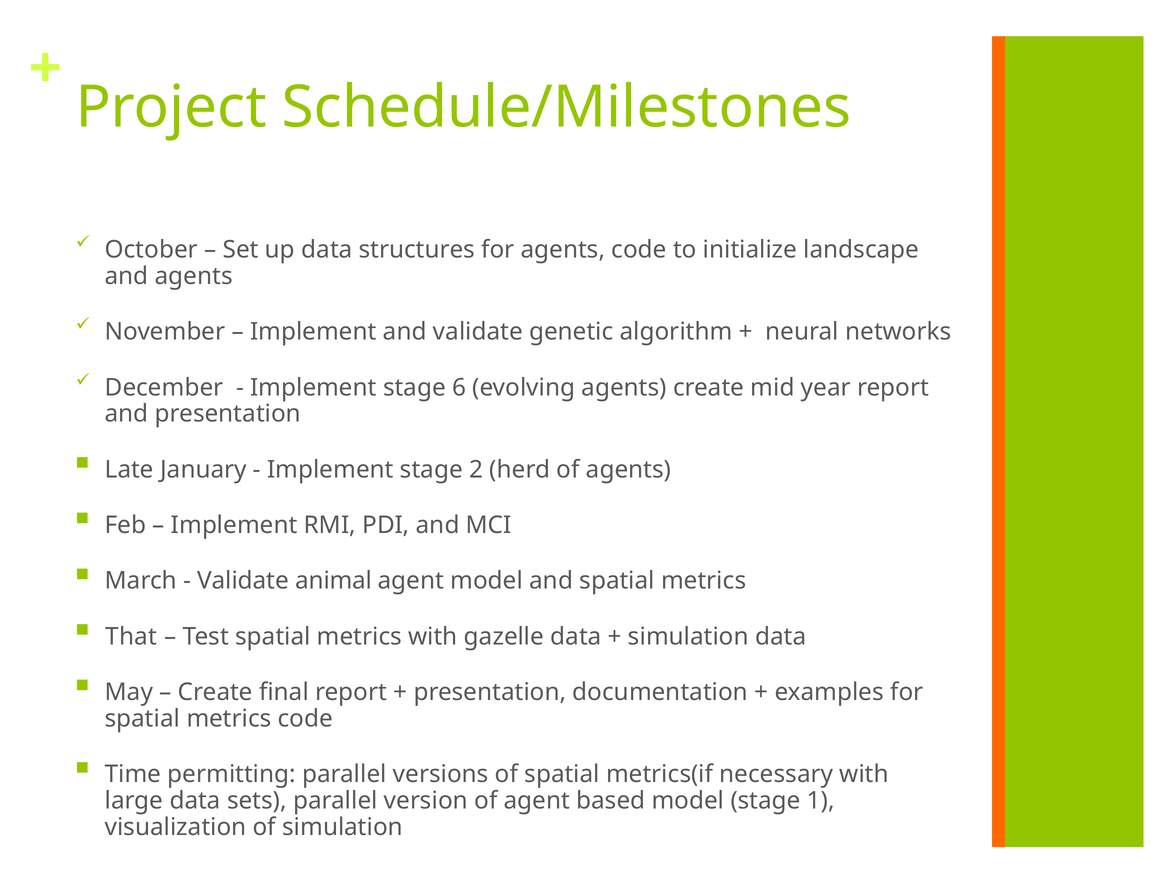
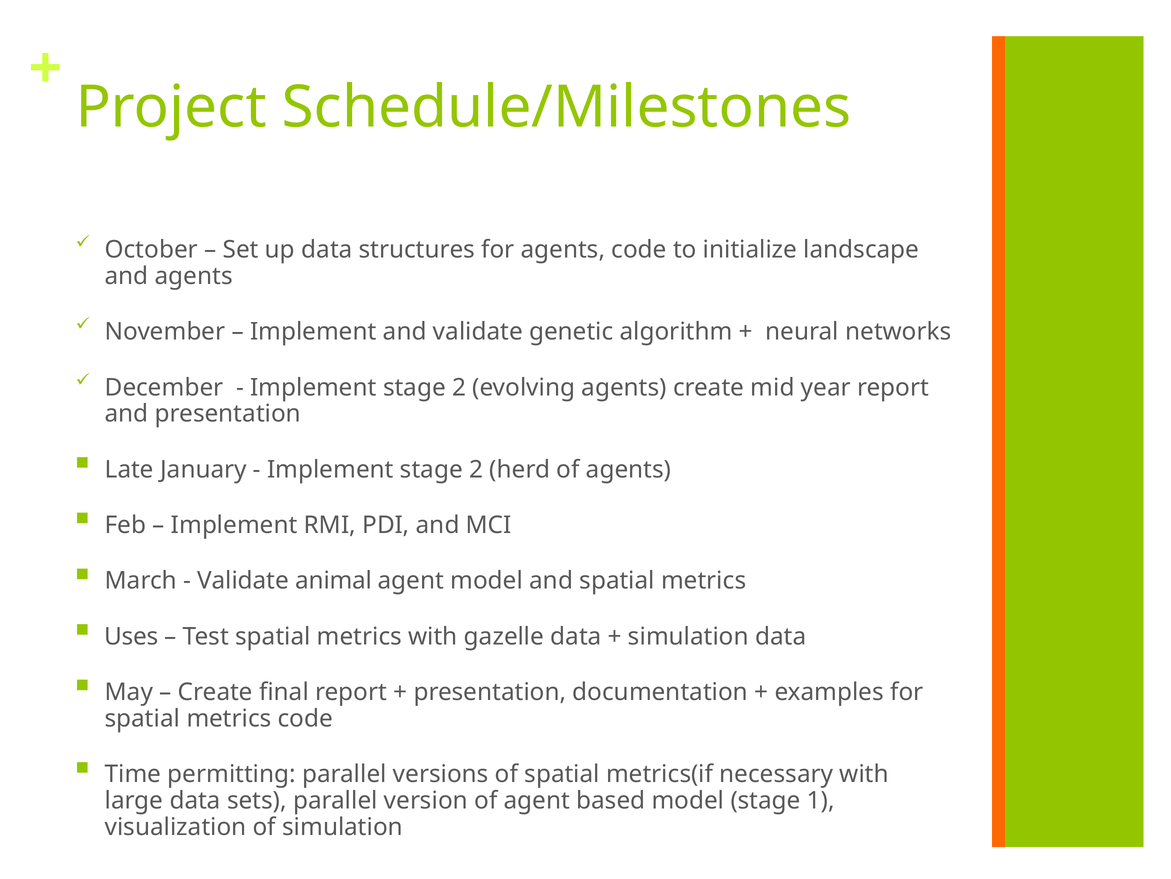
6: 6 -> 2 (459, 387)
That: That -> Uses (131, 636)
